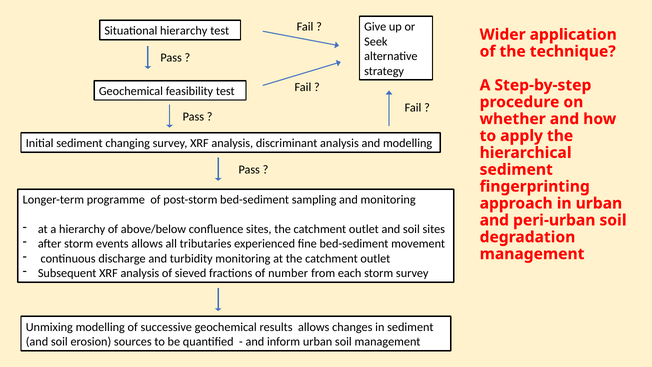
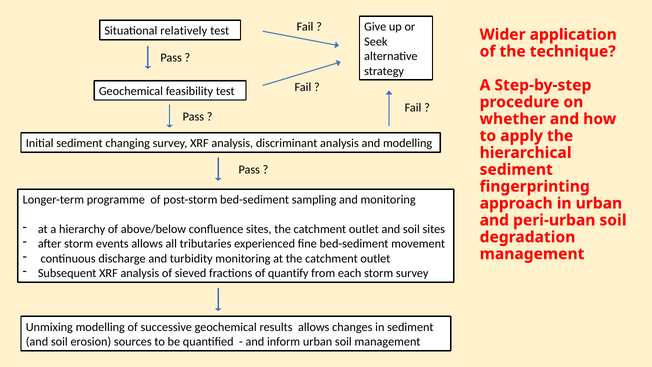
Situational hierarchy: hierarchy -> relatively (184, 31)
number: number -> quantify (288, 273)
